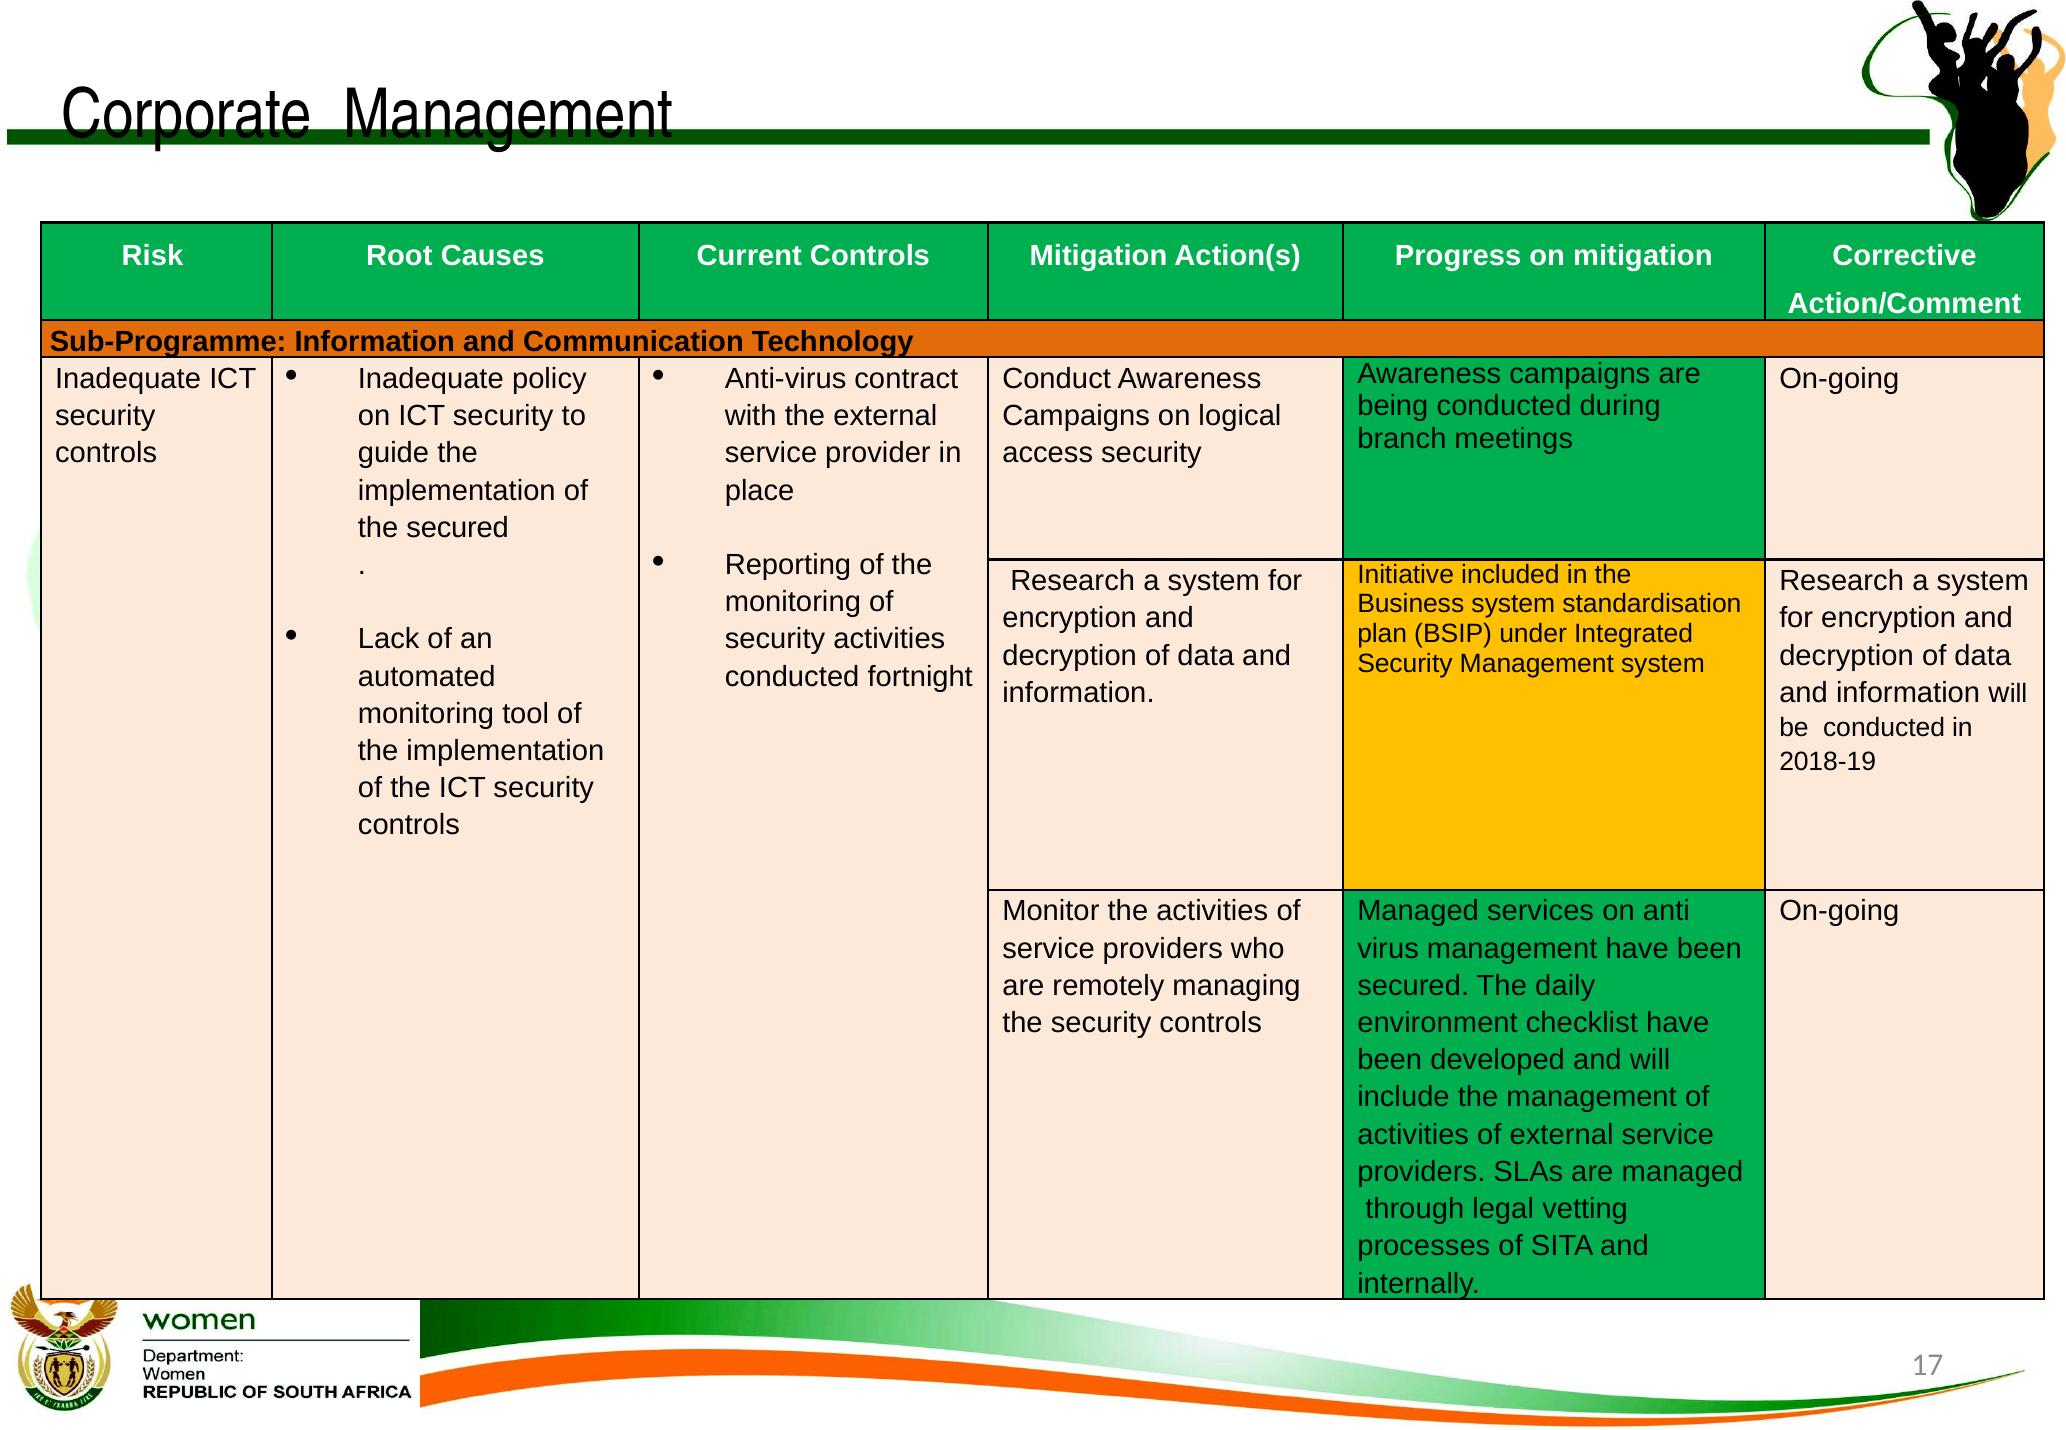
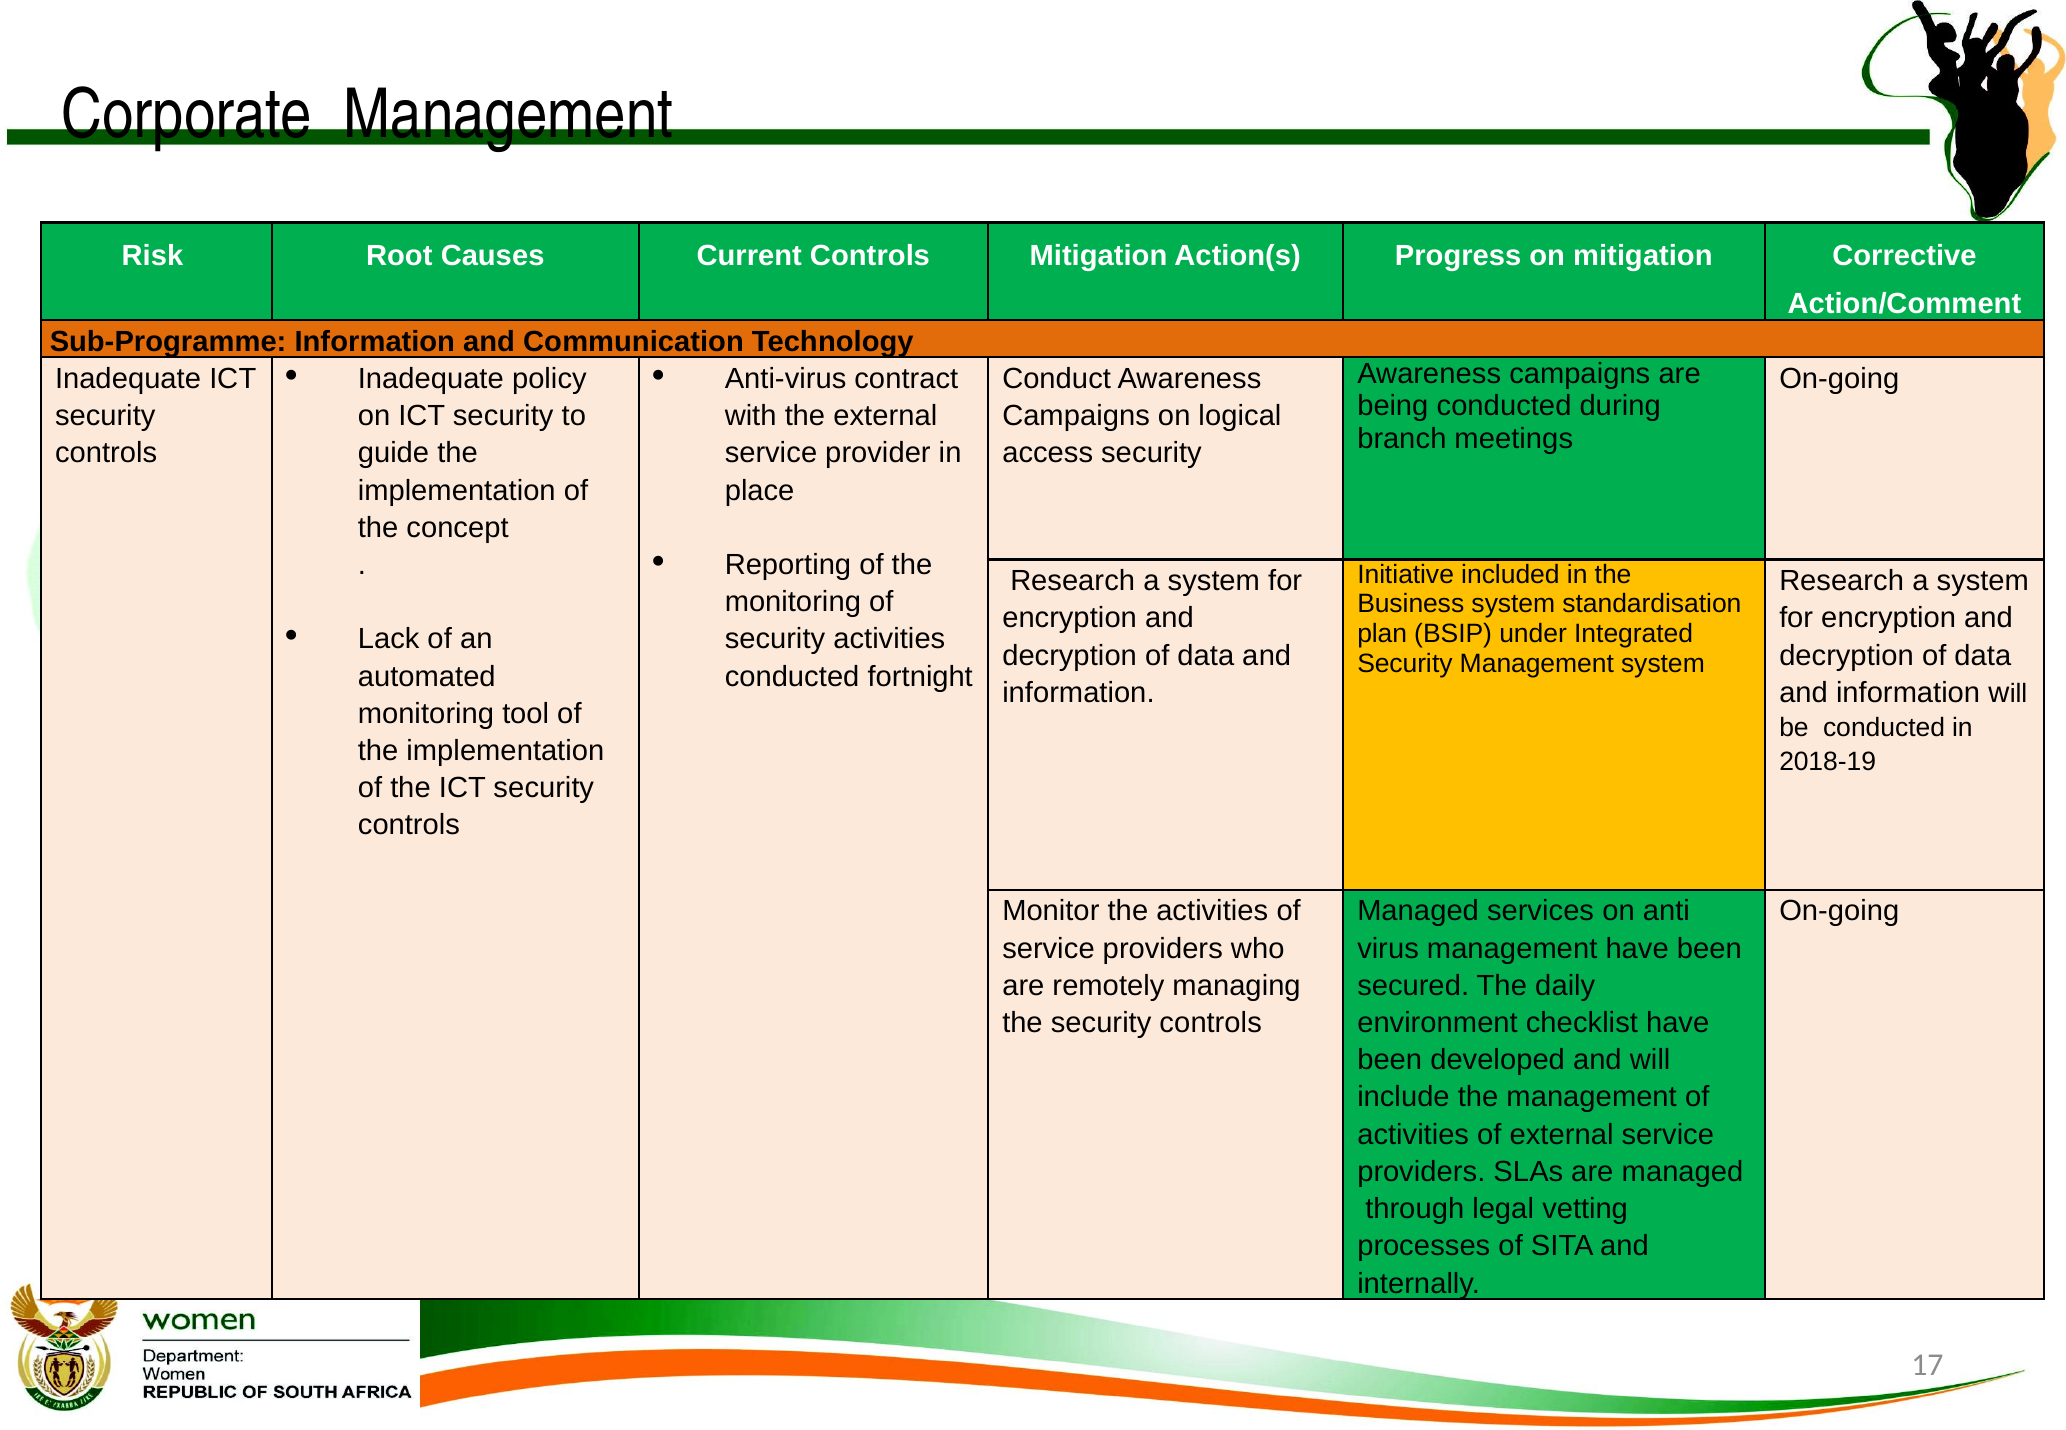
the secured: secured -> concept (458, 528)
